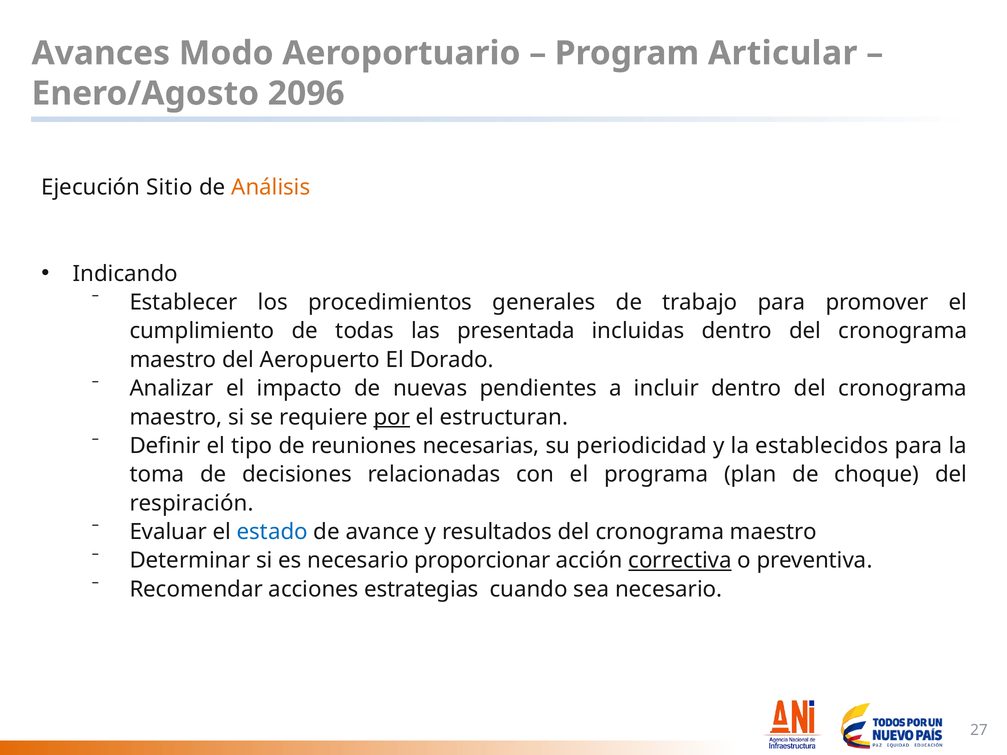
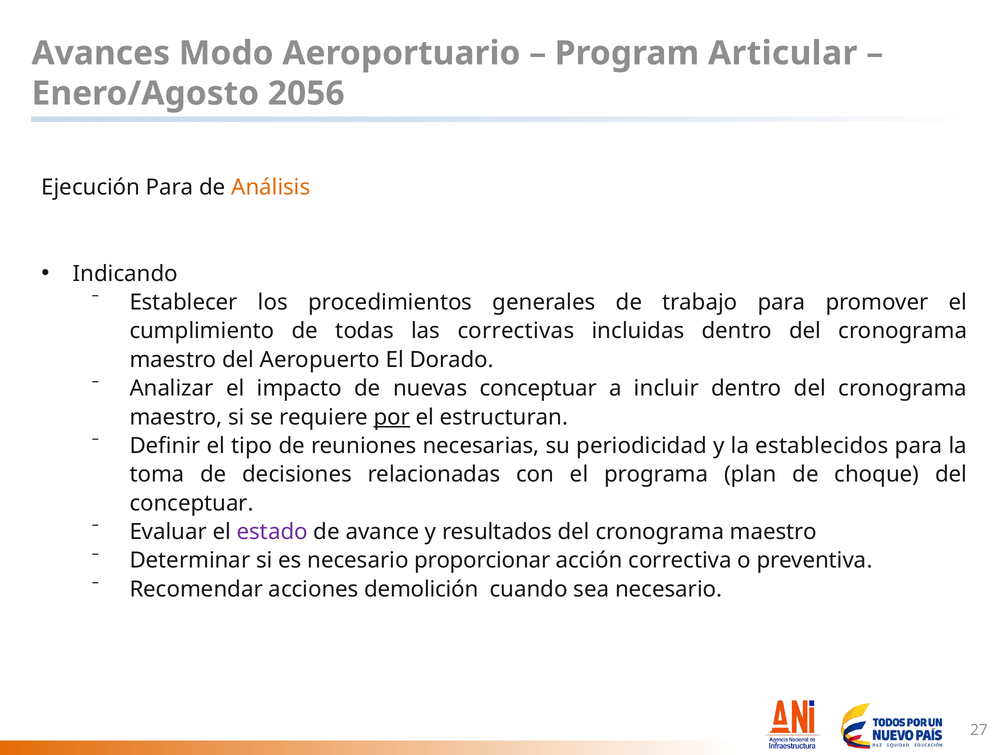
2096: 2096 -> 2056 (306, 94)
Ejecución Sitio: Sitio -> Para (170, 188)
presentada: presentada -> correctivas (516, 331)
nuevas pendientes: pendientes -> conceptuar (538, 389)
respiración: respiración -> conceptuar (192, 503)
estado colour: blue -> purple (272, 532)
correctiva underline: present -> none (680, 561)
estrategias: estrategias -> demolición (421, 589)
